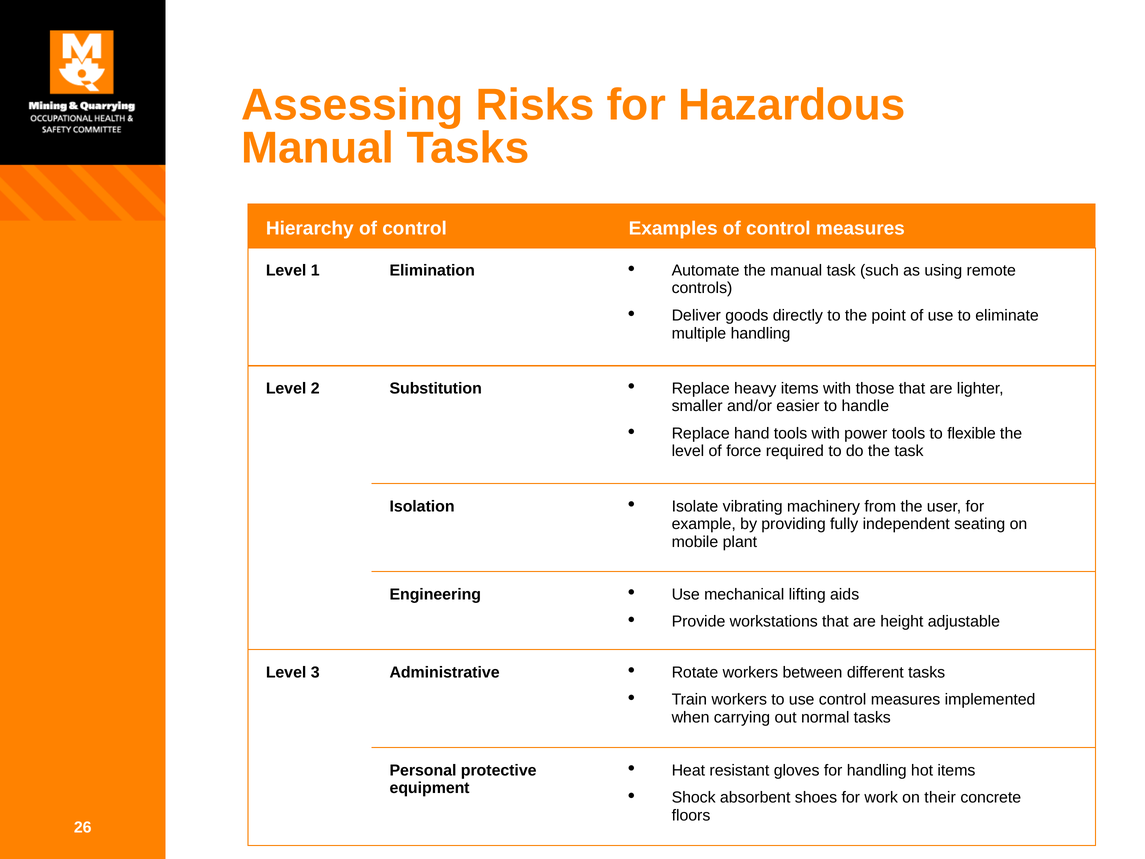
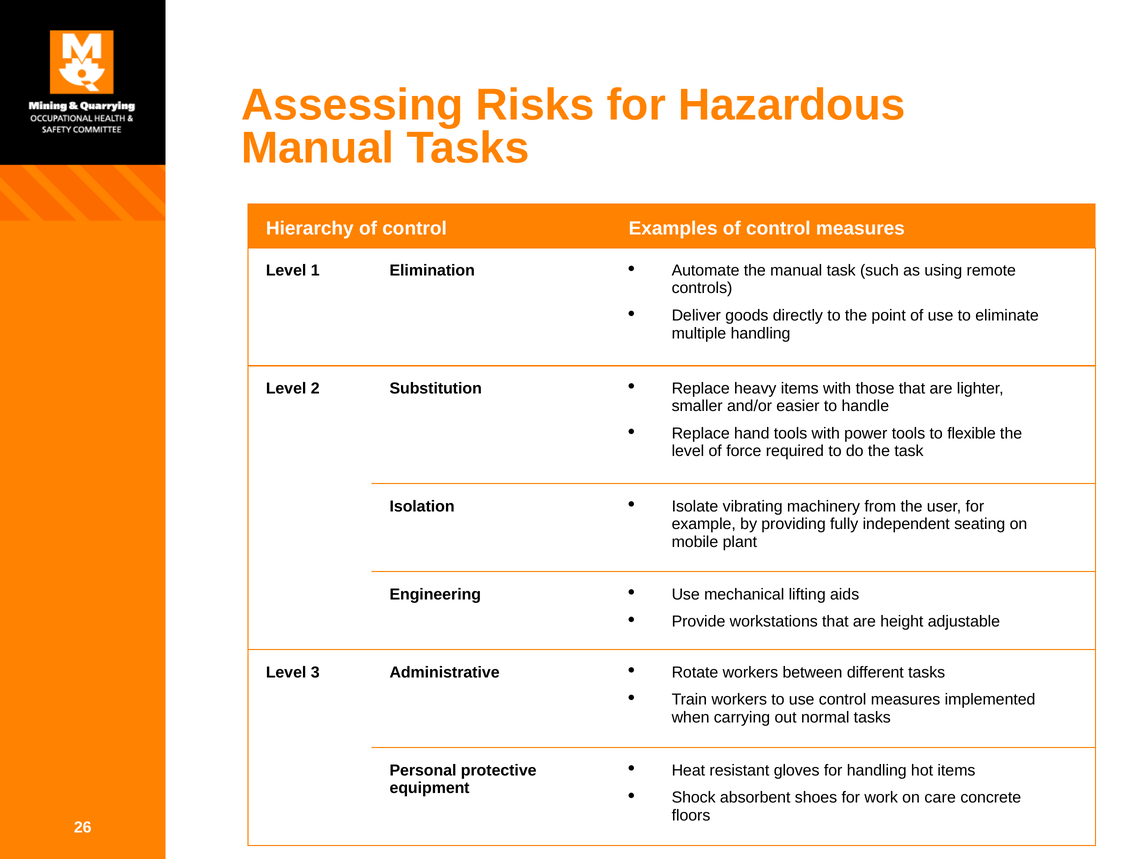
their: their -> care (940, 797)
